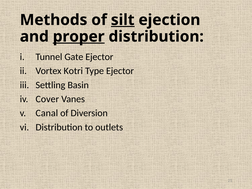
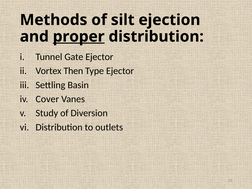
silt underline: present -> none (123, 20)
Kotri: Kotri -> Then (73, 71)
Canal: Canal -> Study (47, 113)
